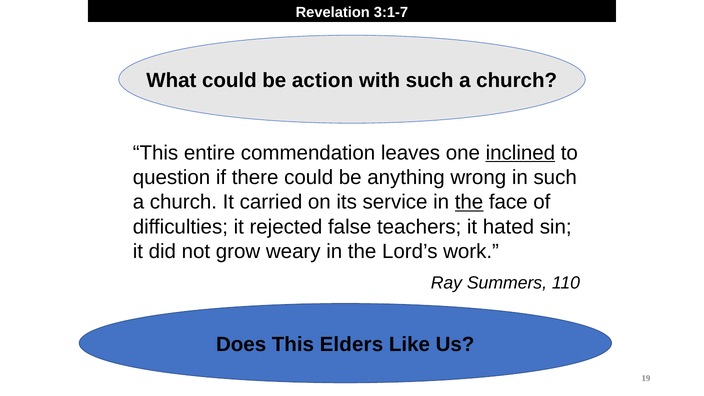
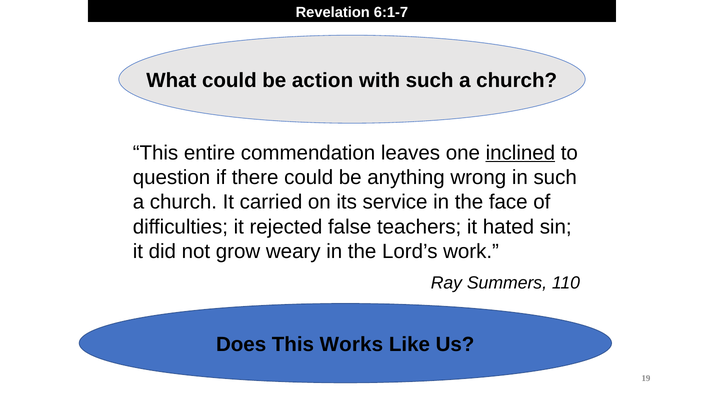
3:1-7: 3:1-7 -> 6:1-7 (391, 12)
the underline: present -> none (469, 202)
Elders: Elders -> Works (351, 345)
